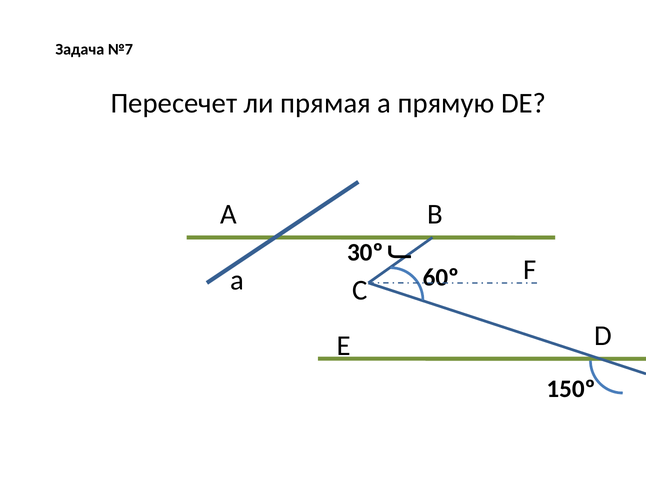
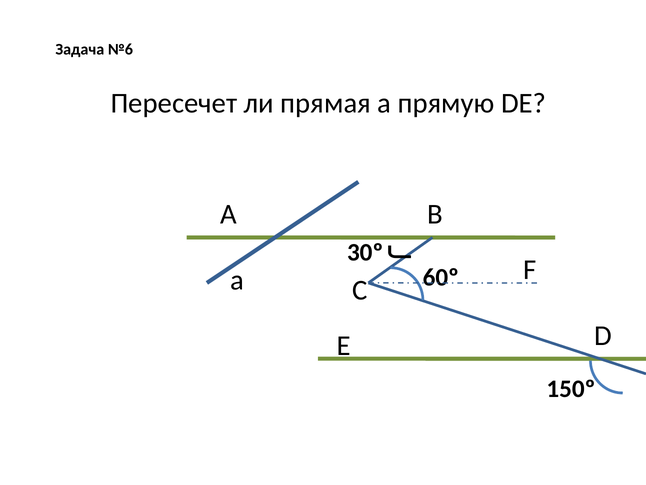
№7: №7 -> №6 (120, 49)
